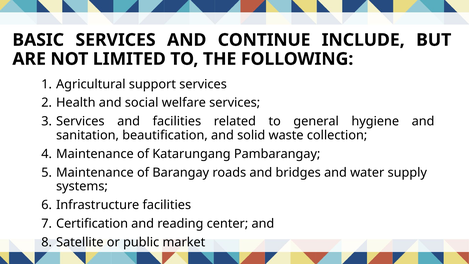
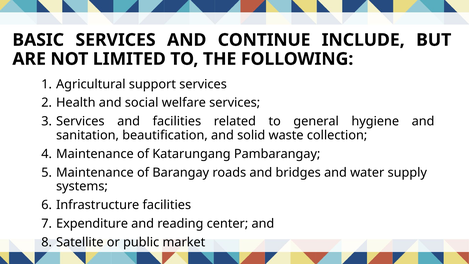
Certification: Certification -> Expenditure (92, 223)
